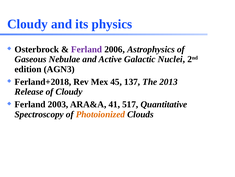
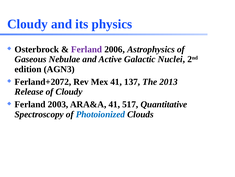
Ferland+2018: Ferland+2018 -> Ferland+2072 (43, 82)
Mex 45: 45 -> 41 (116, 82)
Photoionized colour: orange -> blue (100, 114)
